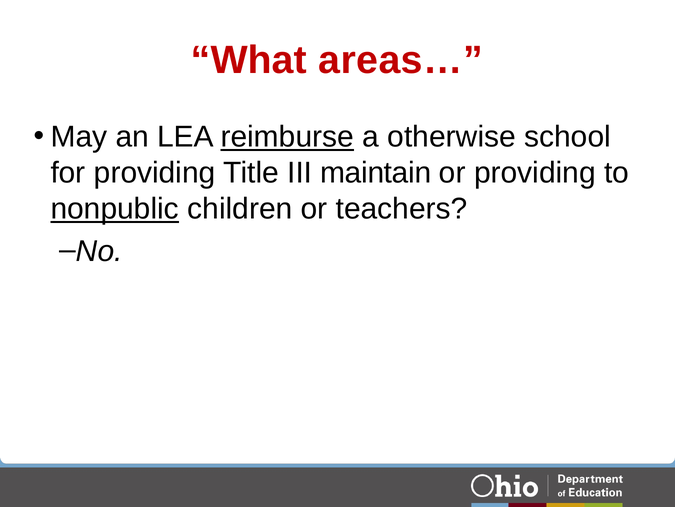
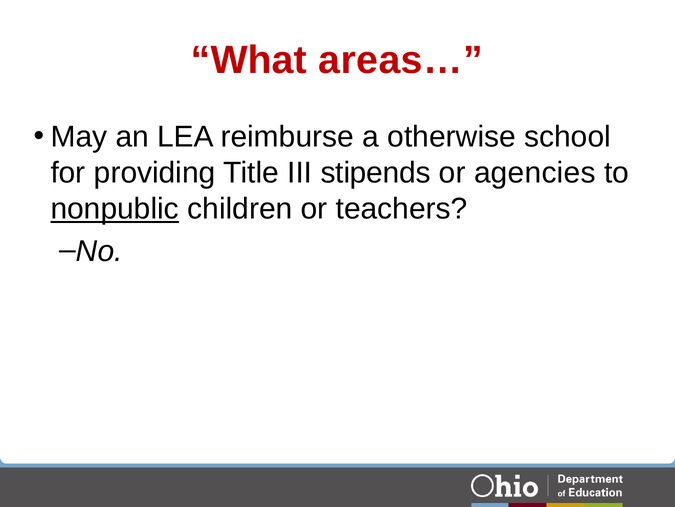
reimburse underline: present -> none (287, 137)
maintain: maintain -> stipends (376, 173)
or providing: providing -> agencies (535, 173)
